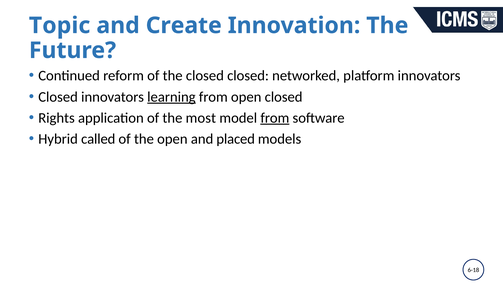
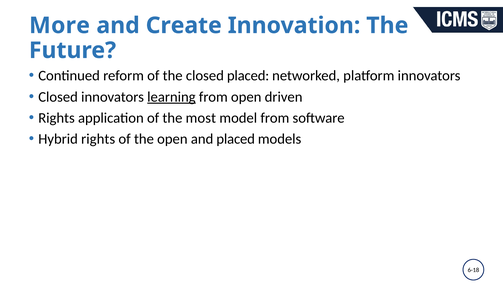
Topic: Topic -> More (60, 25)
closed closed: closed -> placed (248, 76)
open closed: closed -> driven (284, 97)
from underline: present -> none (275, 118)
Hybrid called: called -> rights (98, 139)
